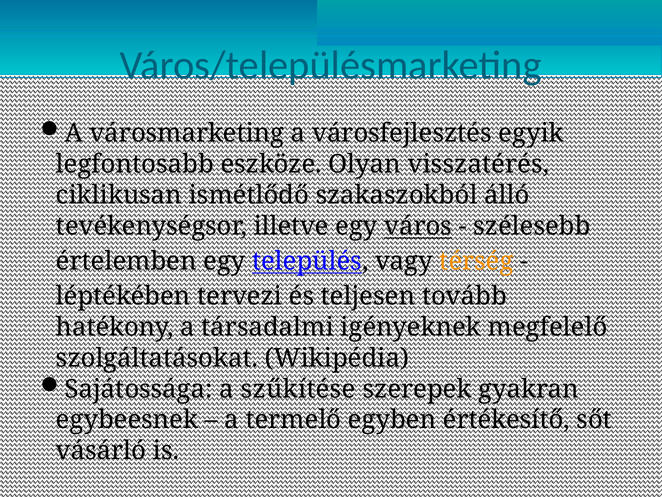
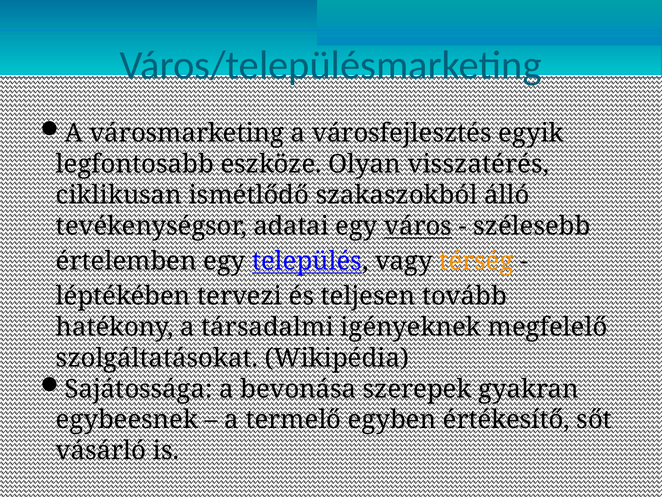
illetve: illetve -> adatai (291, 226)
szűkítése: szűkítése -> bevonása (298, 389)
